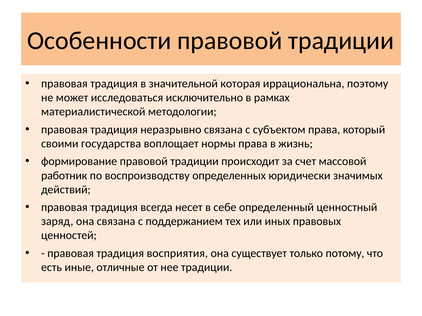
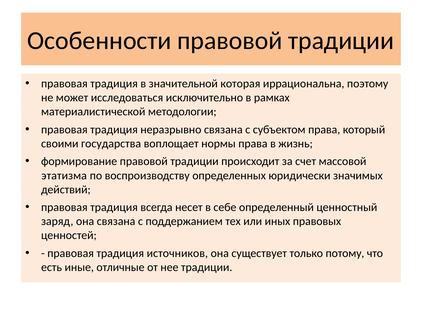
работник: работник -> этатизма (64, 176)
восприятия: восприятия -> источников (177, 254)
